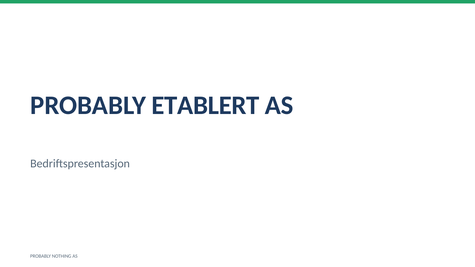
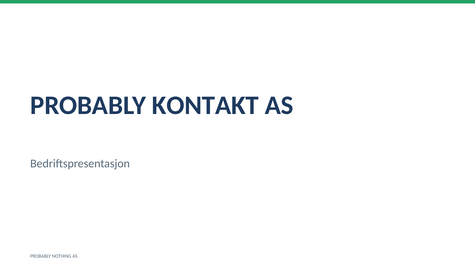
ETABLERT: ETABLERT -> KONTAKT (205, 105)
